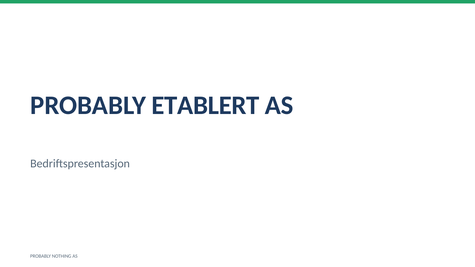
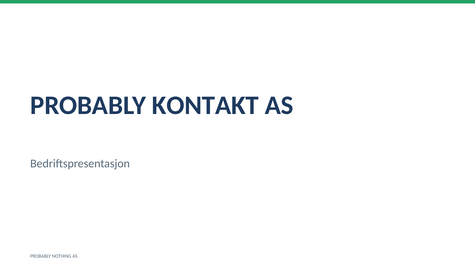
ETABLERT: ETABLERT -> KONTAKT (205, 105)
